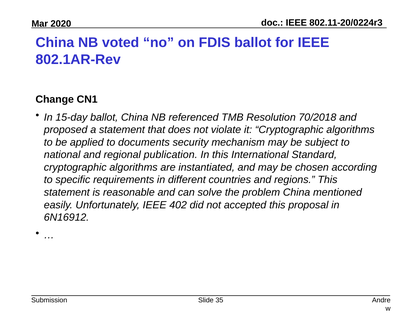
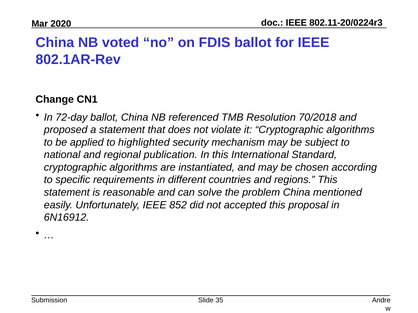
15-day: 15-day -> 72-day (71, 117)
documents: documents -> highlighted (144, 143)
402: 402 -> 852 (178, 205)
